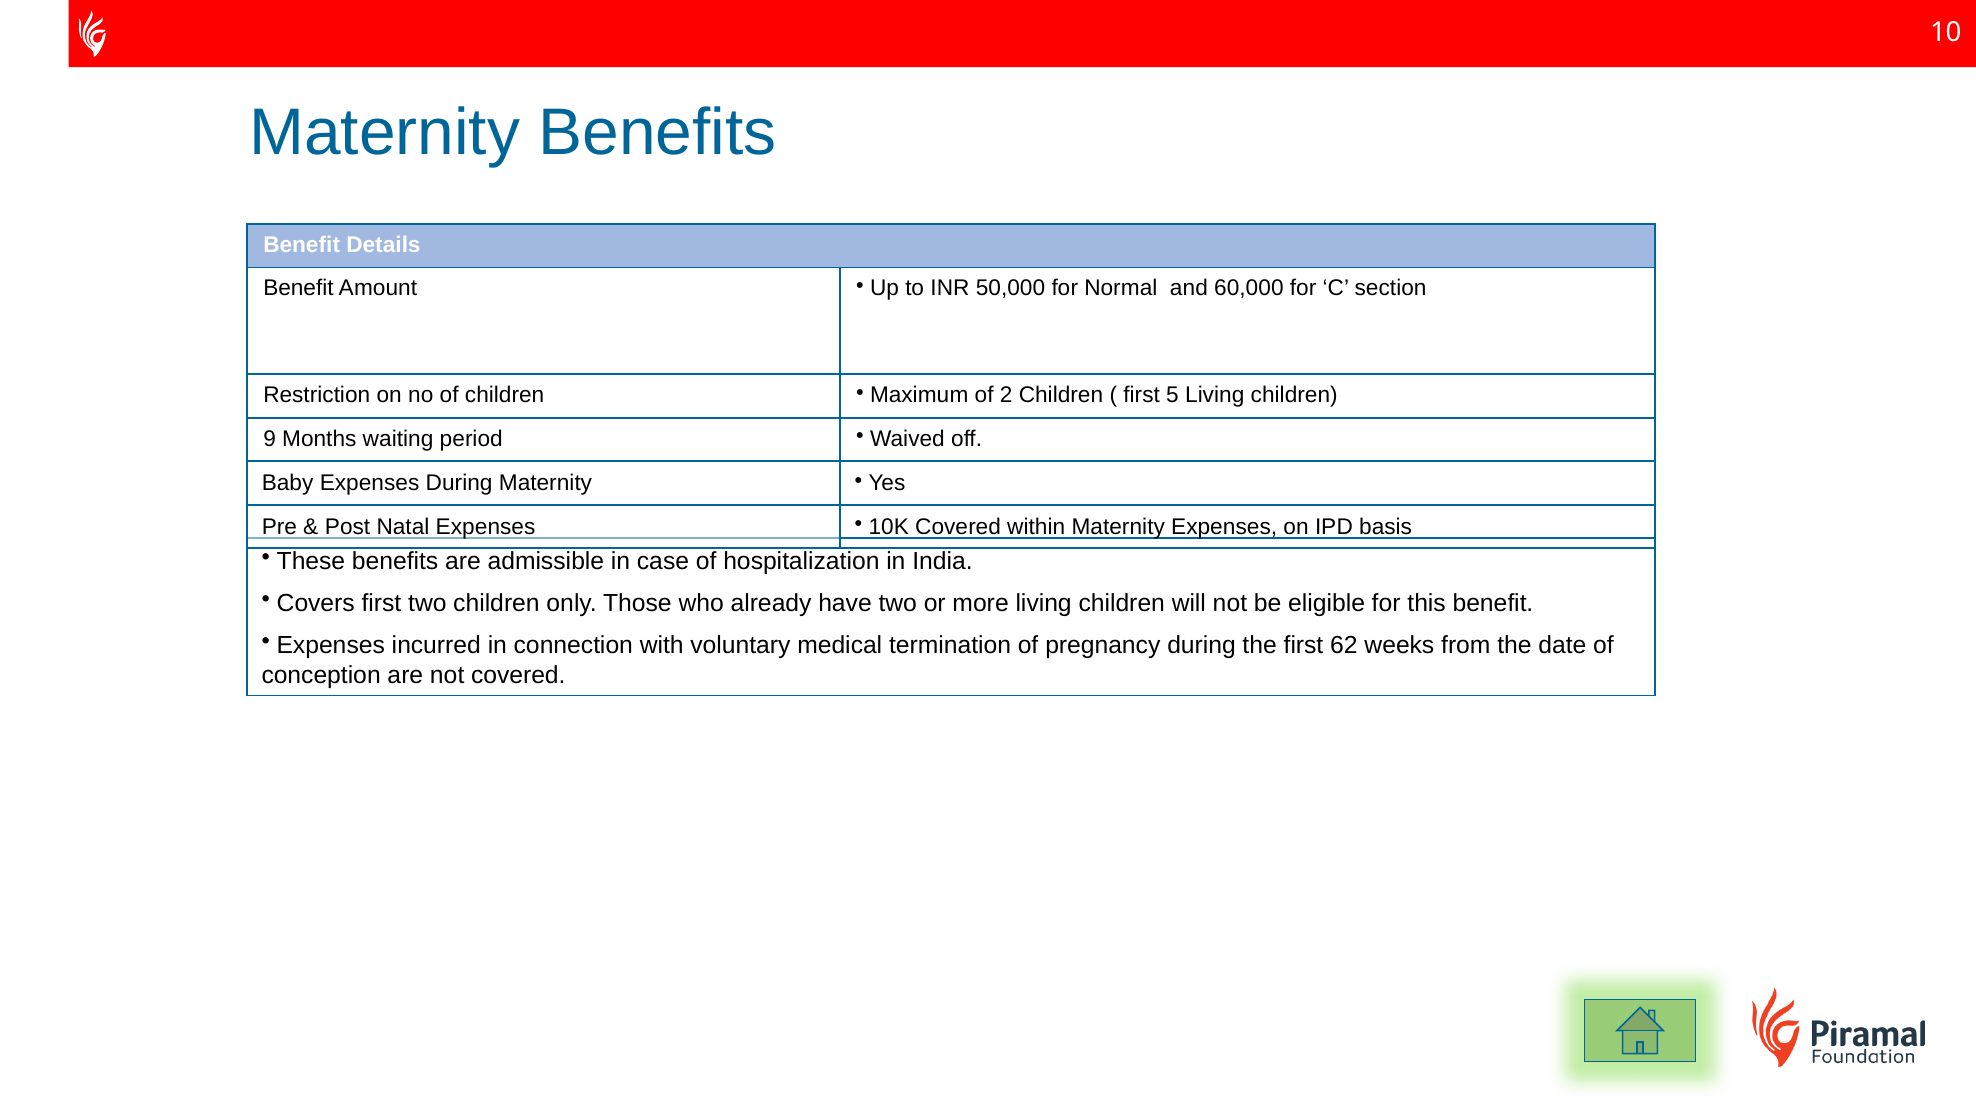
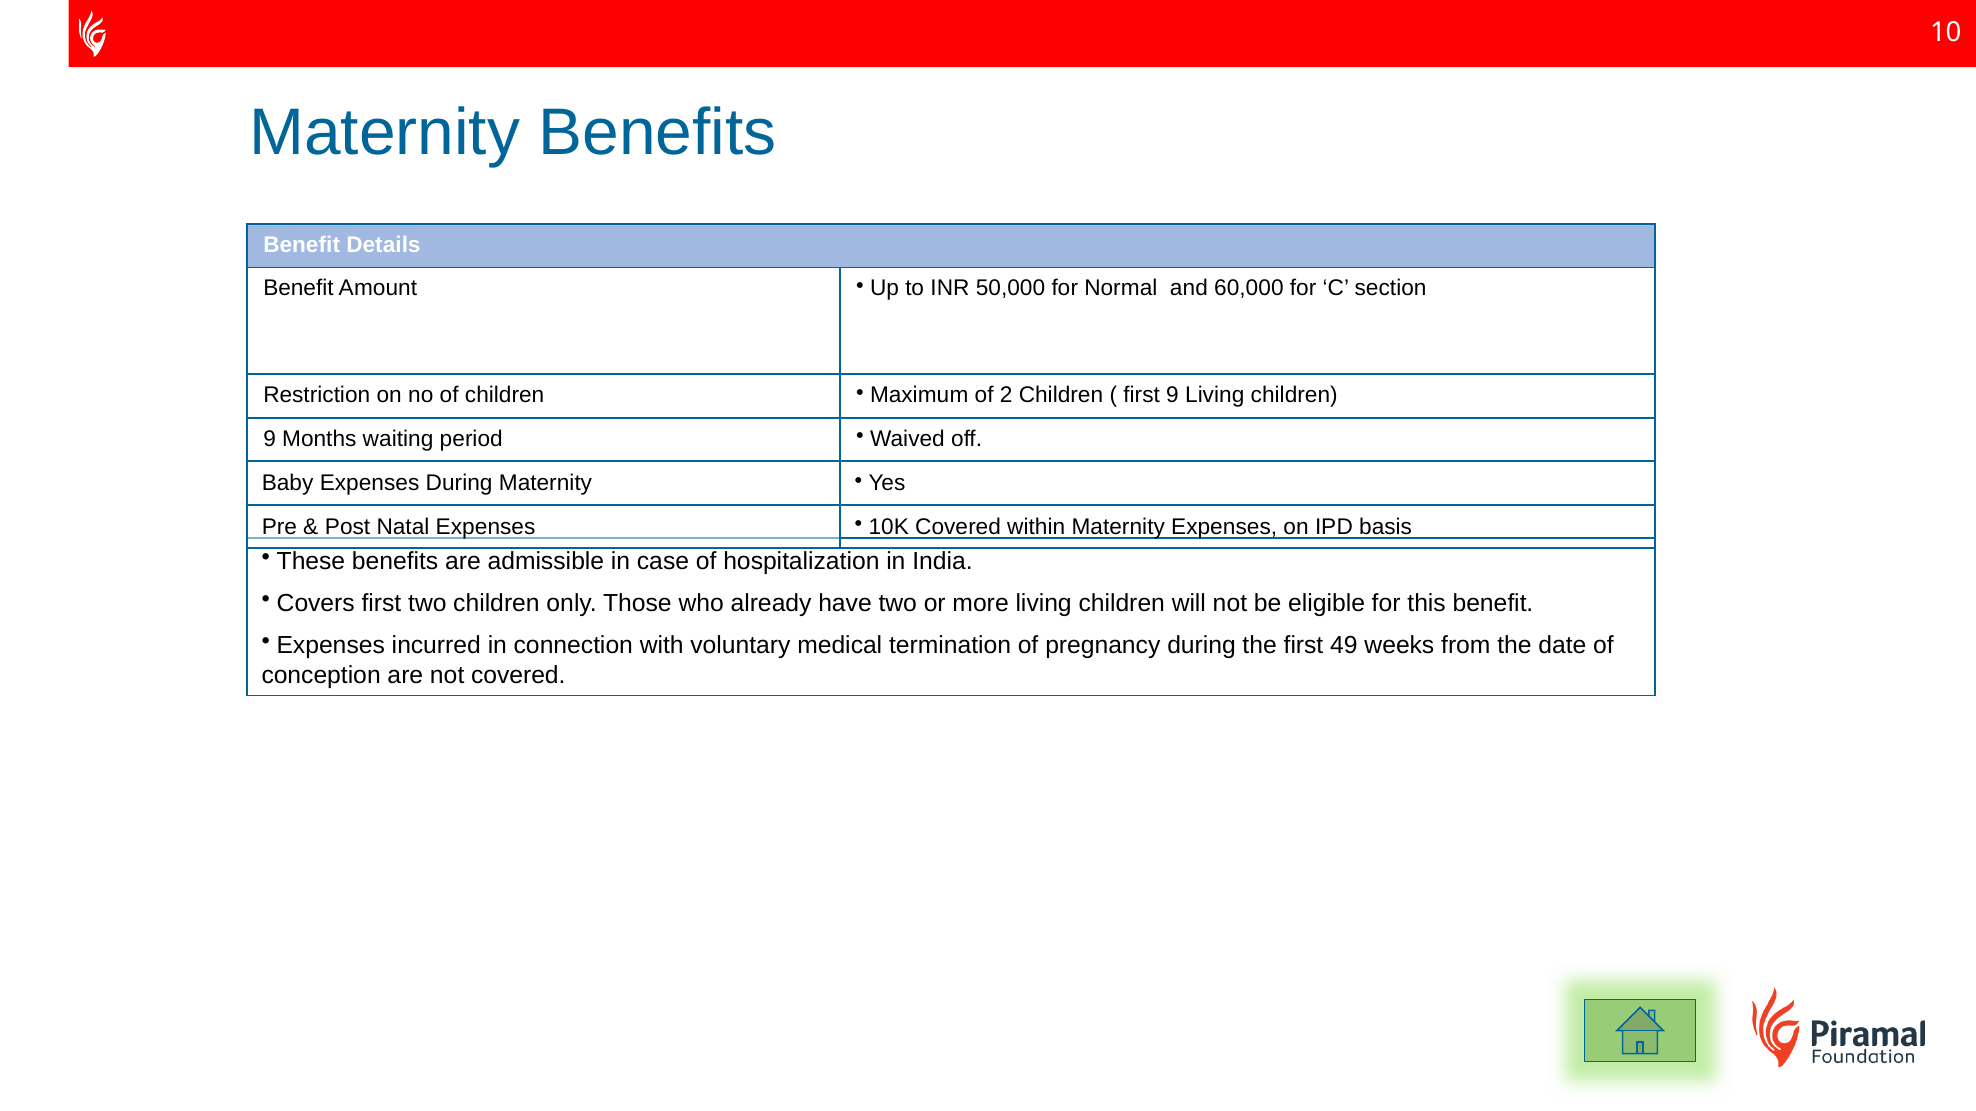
first 5: 5 -> 9 (1172, 396)
62: 62 -> 49 (1344, 646)
